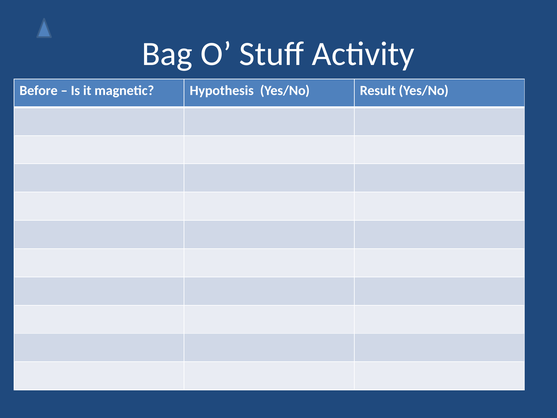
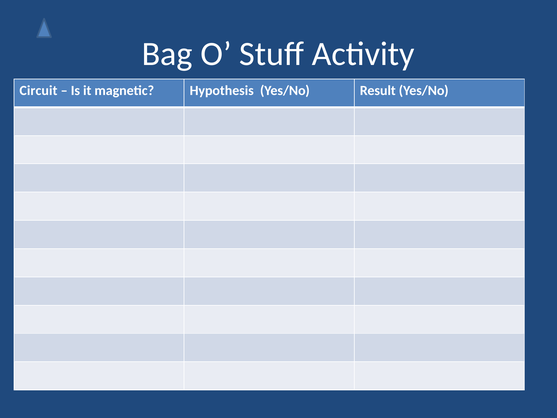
Before: Before -> Circuit (38, 90)
